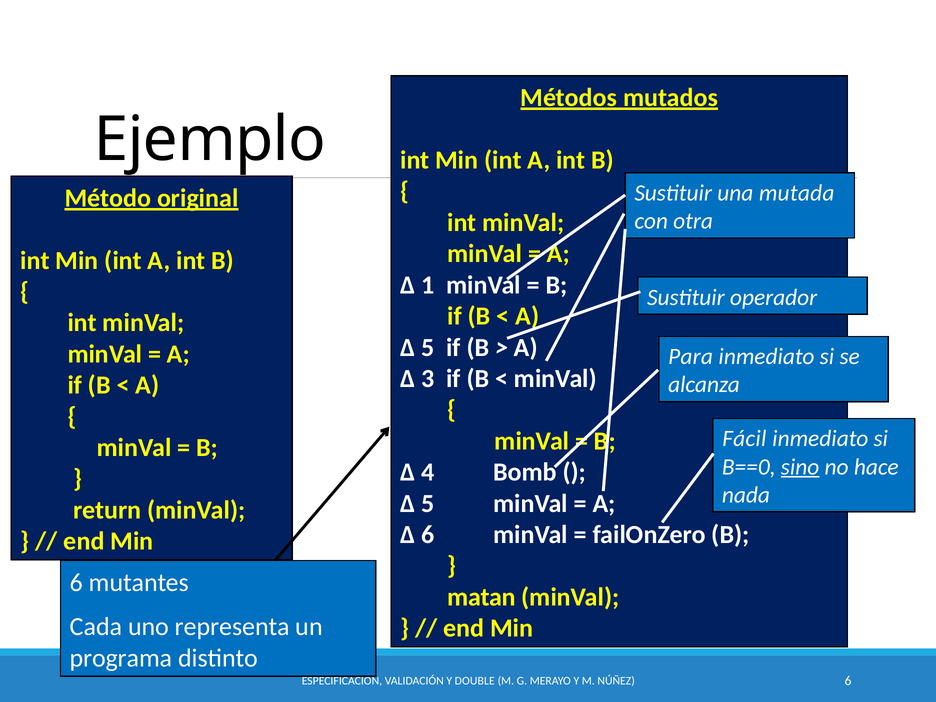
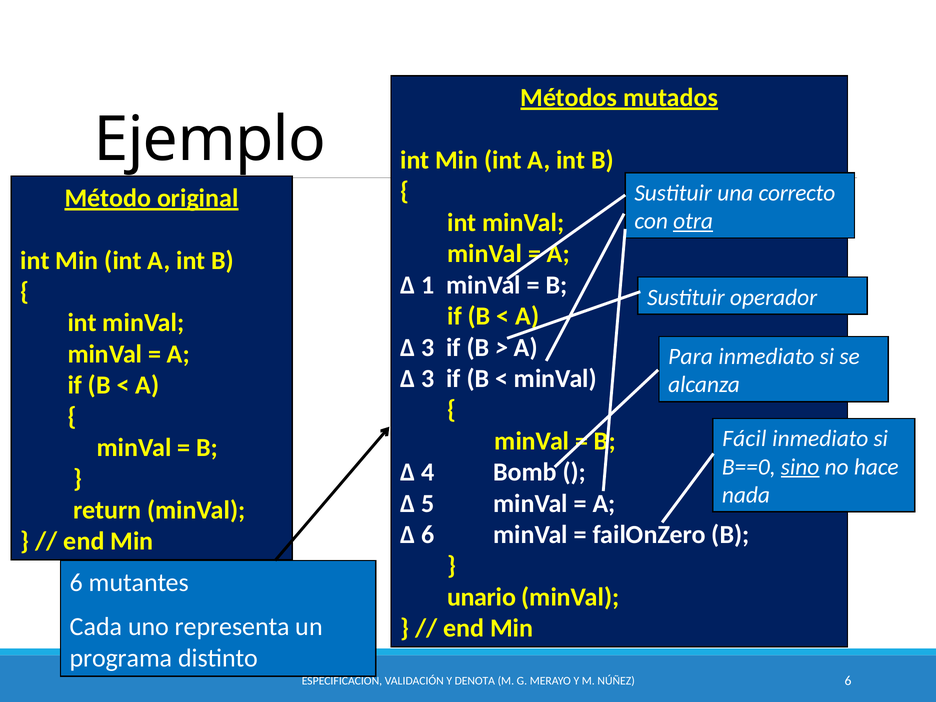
mutada: mutada -> correcto (797, 193)
otra underline: none -> present (693, 221)
5: 5 -> 3 (428, 347)
matan: matan -> unario (482, 597)
DOUBLE: DOUBLE -> DENOTA (475, 681)
